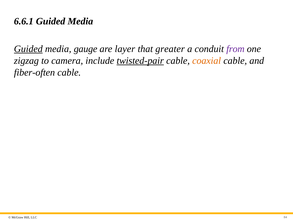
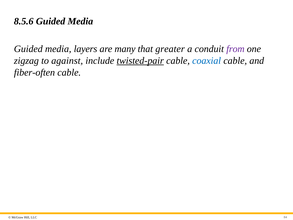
6.6.1: 6.6.1 -> 8.5.6 (24, 21)
Guided underline: present -> none (28, 49)
gauge: gauge -> layers (86, 49)
layer: layer -> many (125, 49)
camera: camera -> against (67, 61)
coaxial colour: orange -> blue (207, 61)
